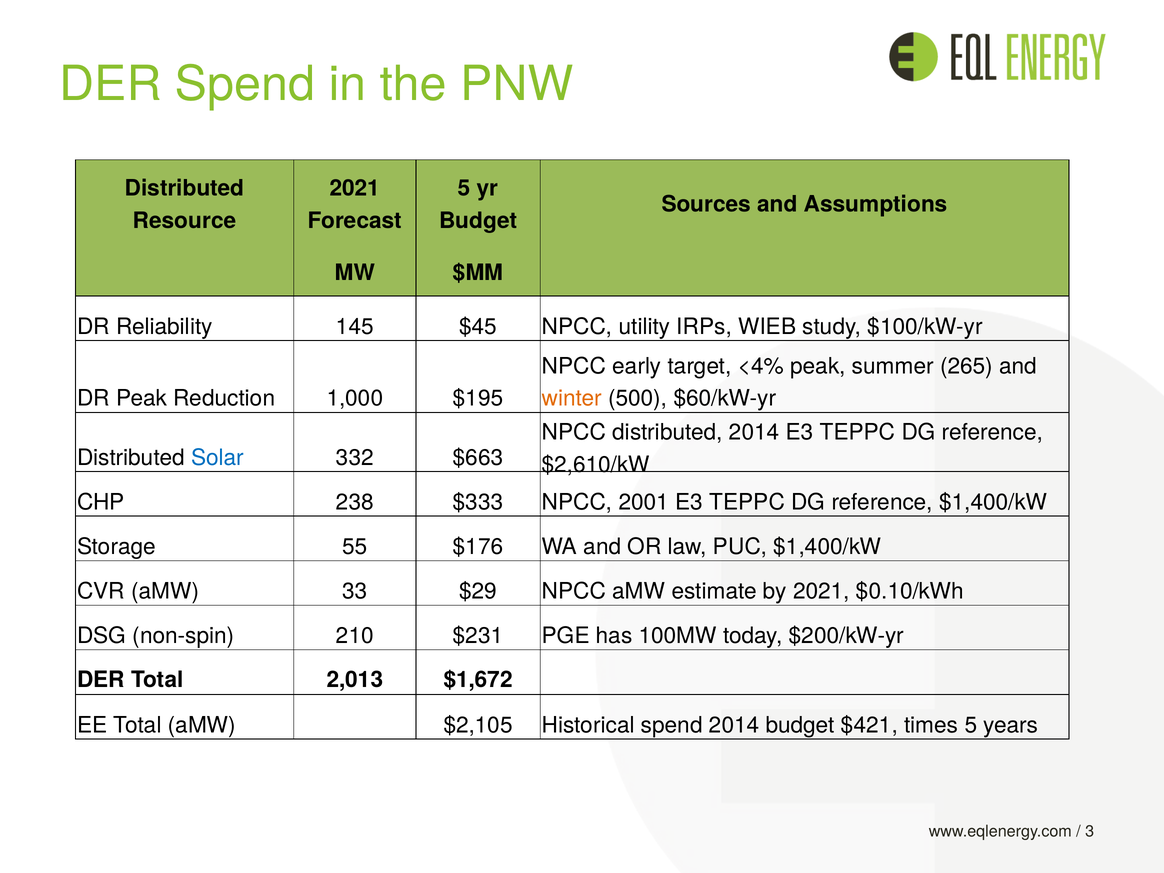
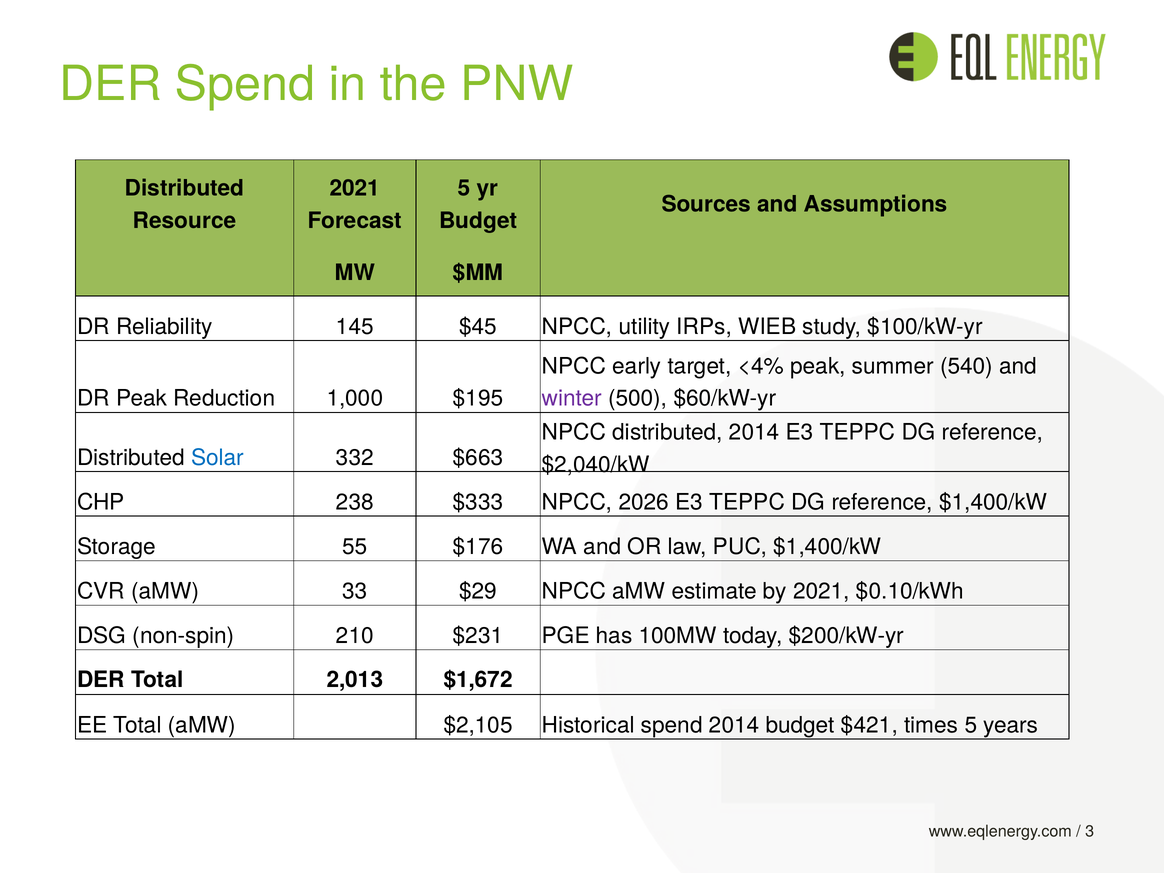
265: 265 -> 540 (966, 366)
winter colour: orange -> purple (572, 399)
$2,610/kW: $2,610/kW -> $2,040/kW (596, 465)
2001: 2001 -> 2026 (644, 502)
